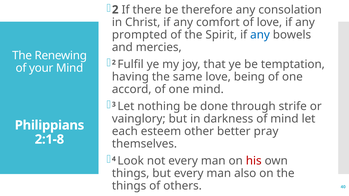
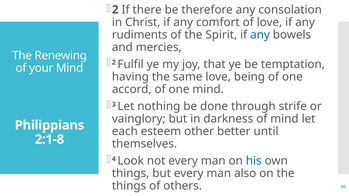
prompted: prompted -> rudiments (140, 35)
pray: pray -> until (266, 132)
his colour: red -> blue (254, 161)
